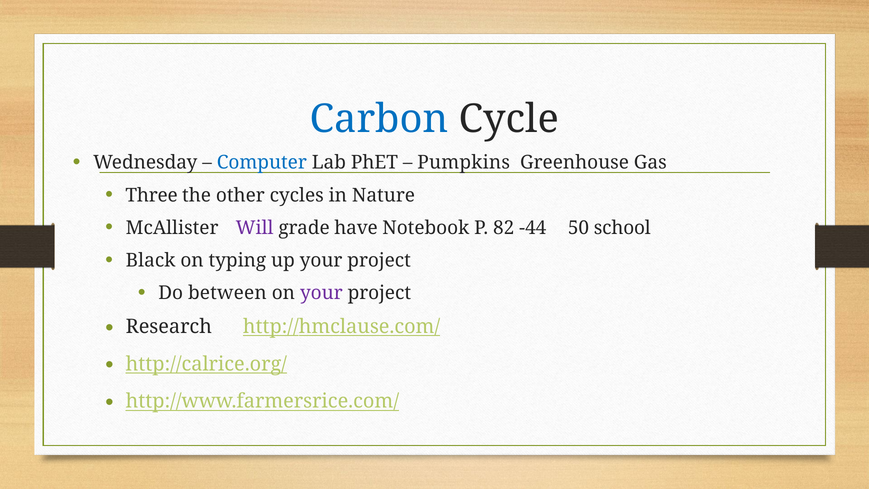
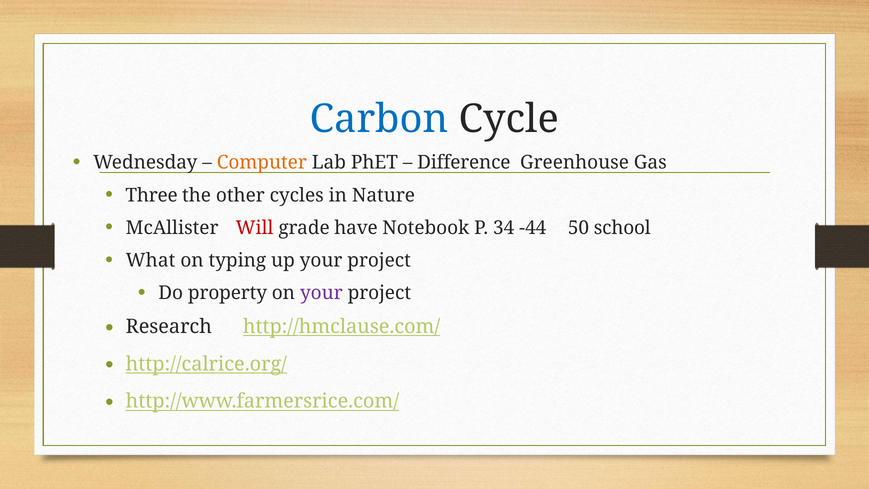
Computer colour: blue -> orange (262, 163)
Pumpkins: Pumpkins -> Difference (464, 163)
Will colour: purple -> red (255, 228)
82: 82 -> 34 (504, 228)
Black: Black -> What (151, 260)
between: between -> property (227, 293)
